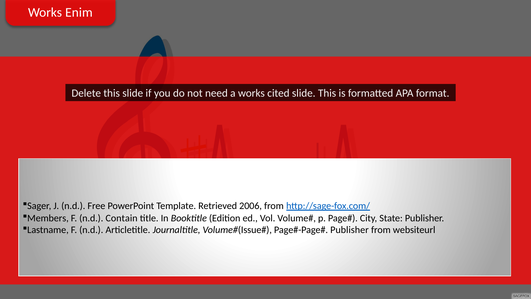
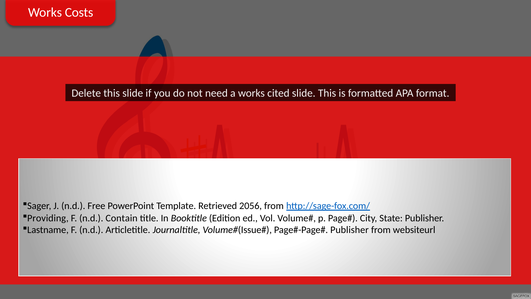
Enim: Enim -> Costs (79, 13)
2006: 2006 -> 2056 (251, 206)
Members: Members -> Providing (48, 218)
